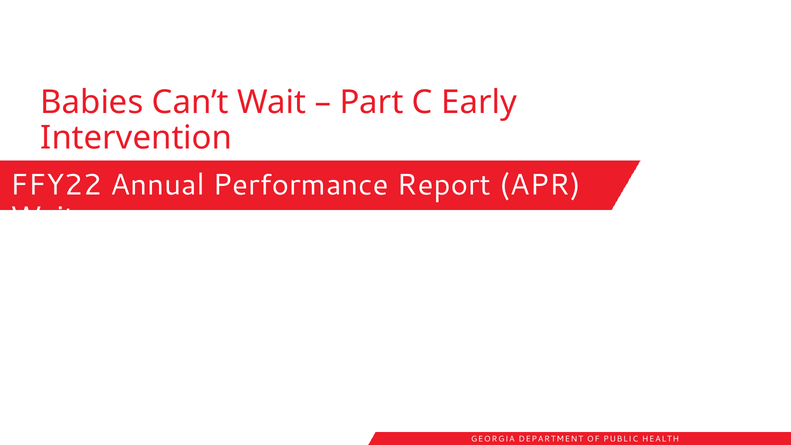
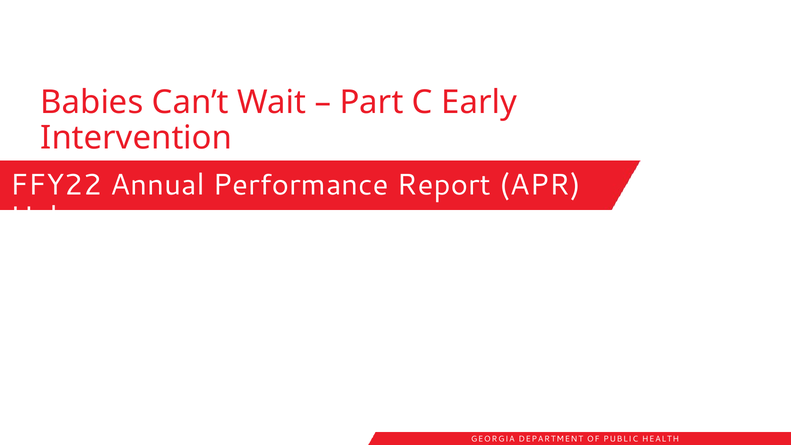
Wait: Wait -> Help (43, 217)
